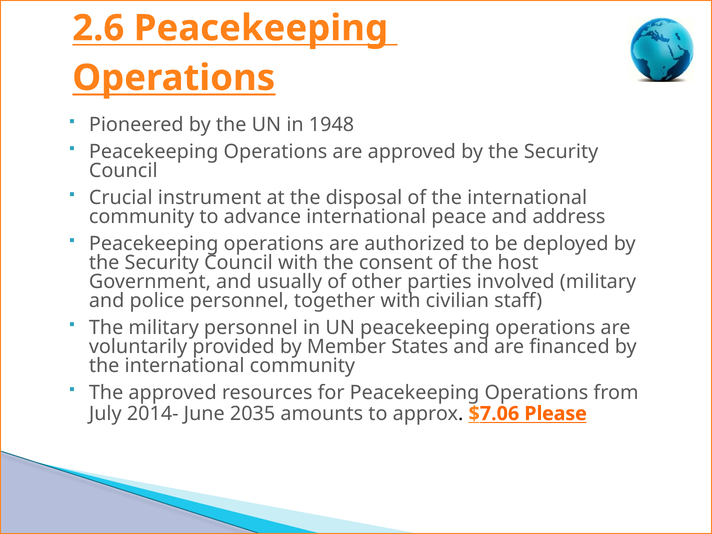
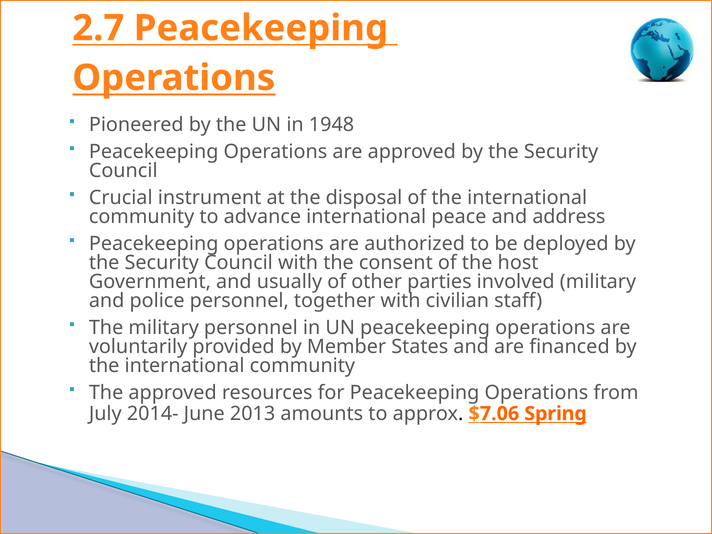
2.6: 2.6 -> 2.7 (98, 28)
2035: 2035 -> 2013 (253, 414)
Please: Please -> Spring (556, 414)
